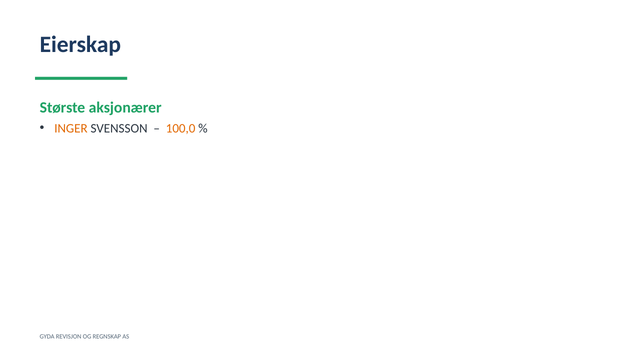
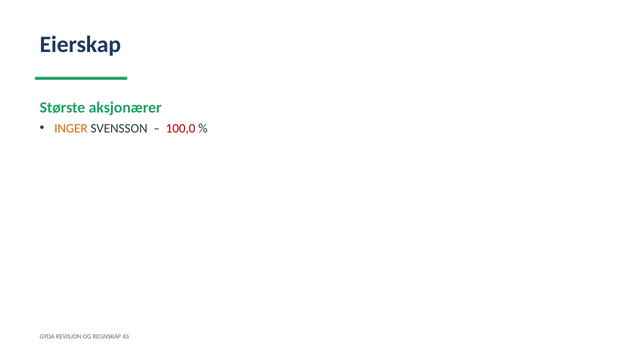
100,0 colour: orange -> red (181, 128)
